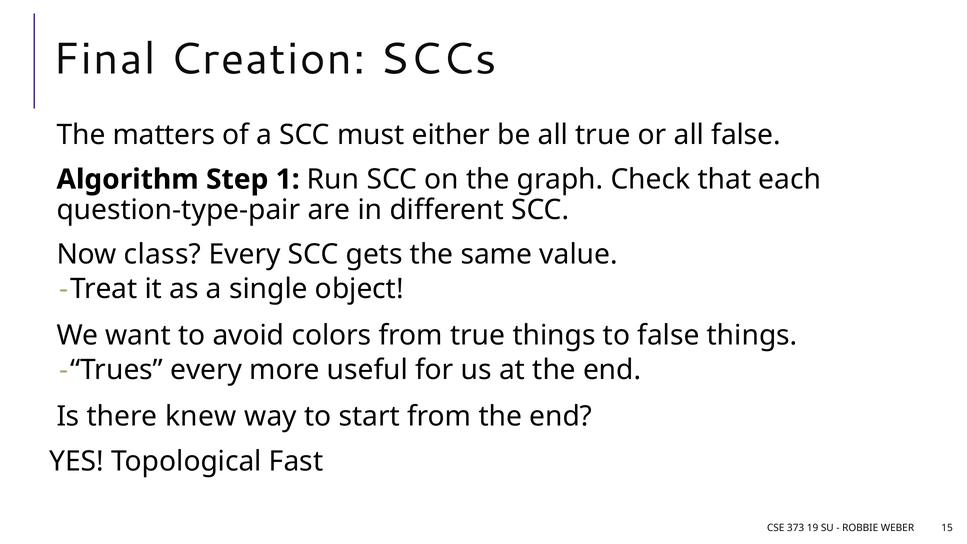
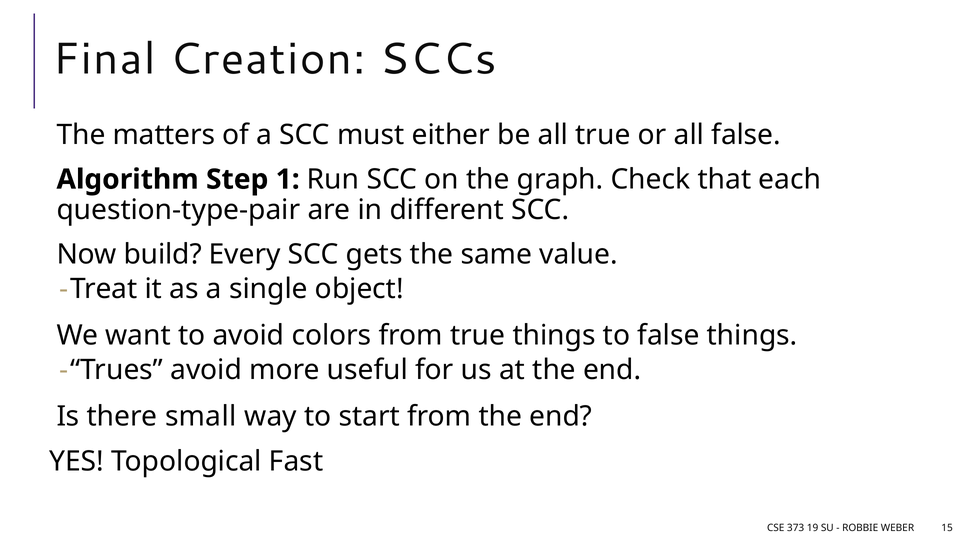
class: class -> build (163, 254)
every: every -> avoid (206, 370)
knew: knew -> small (201, 417)
